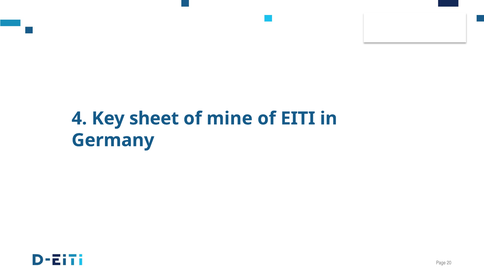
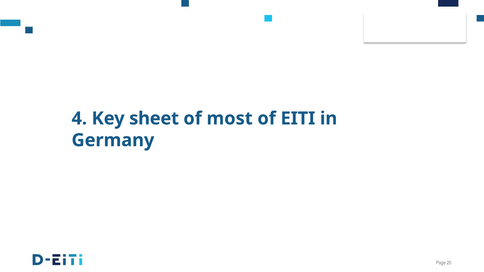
mine: mine -> most (230, 119)
